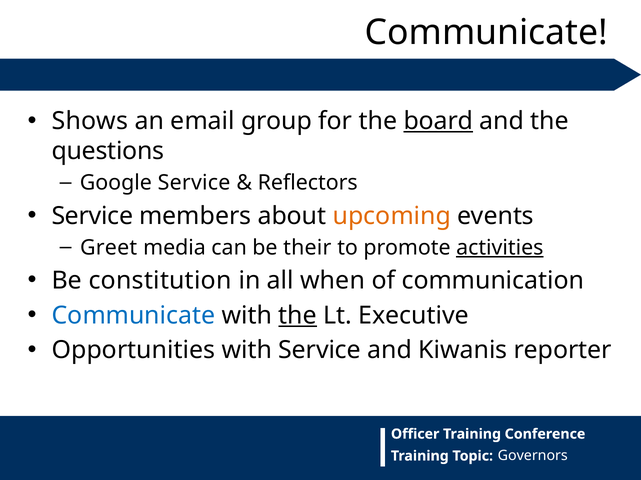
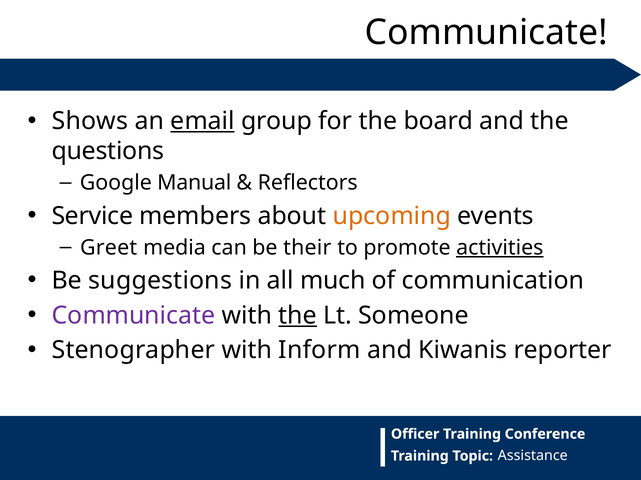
email underline: none -> present (203, 121)
board underline: present -> none (438, 121)
Google Service: Service -> Manual (194, 183)
constitution: constitution -> suggestions (160, 281)
when: when -> much (333, 281)
Communicate colour: blue -> purple (133, 316)
Executive: Executive -> Someone (414, 316)
Opportunities: Opportunities -> Stenographer (133, 351)
with Service: Service -> Inform (319, 351)
Governors: Governors -> Assistance (533, 456)
